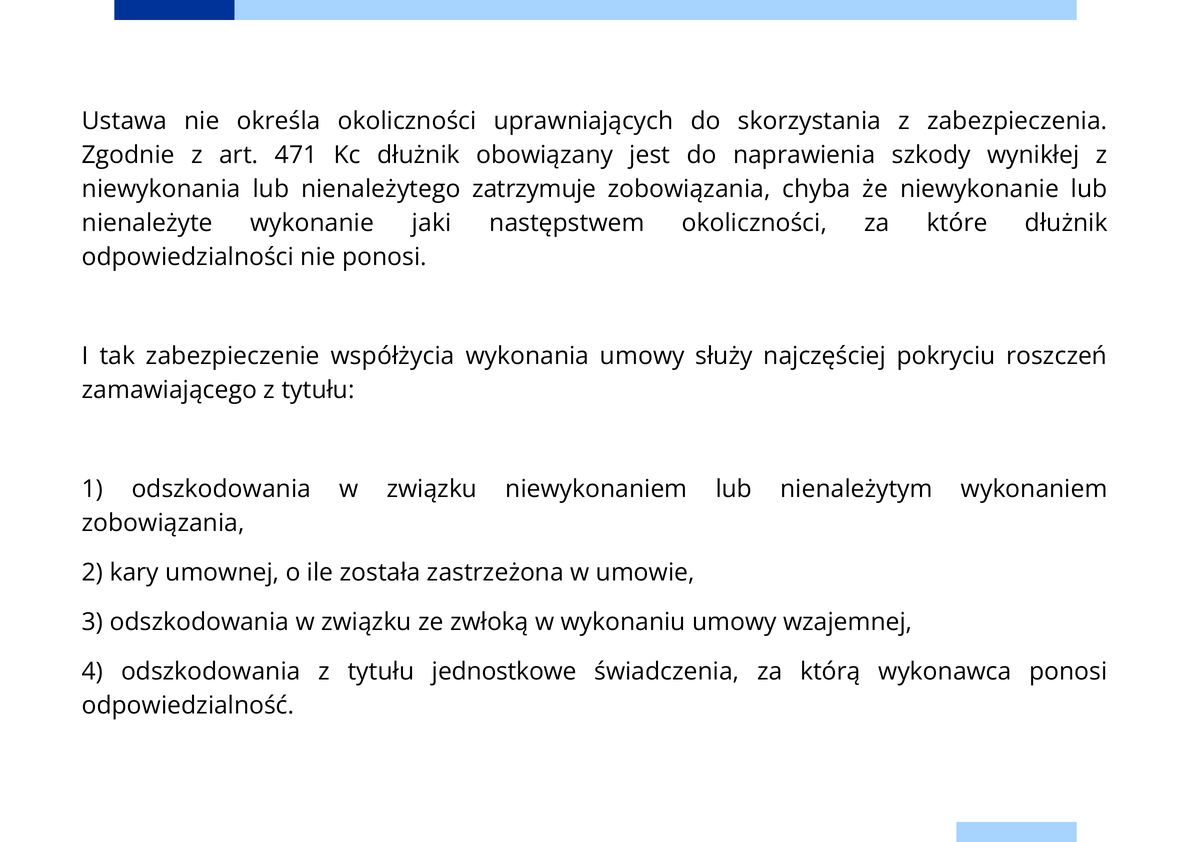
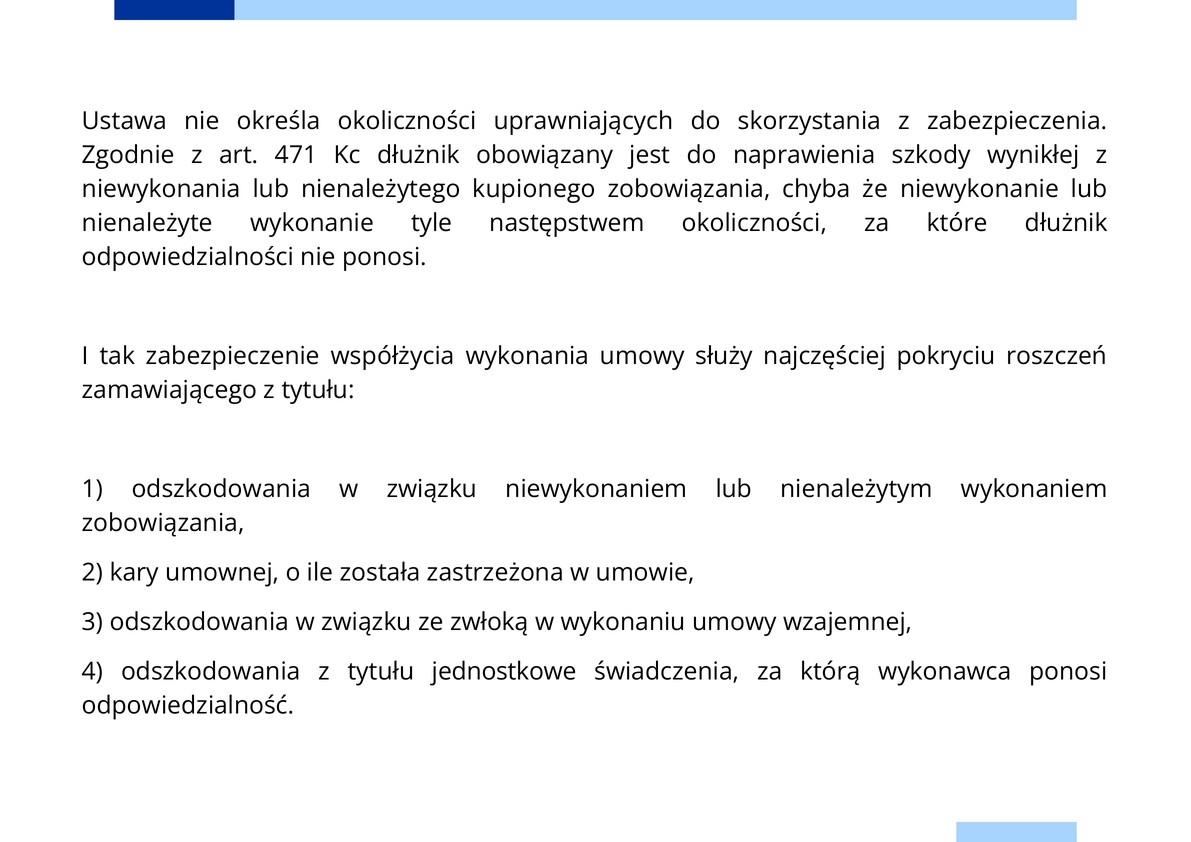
zatrzymuje: zatrzymuje -> kupionego (534, 189)
jaki: jaki -> tyle (432, 223)
